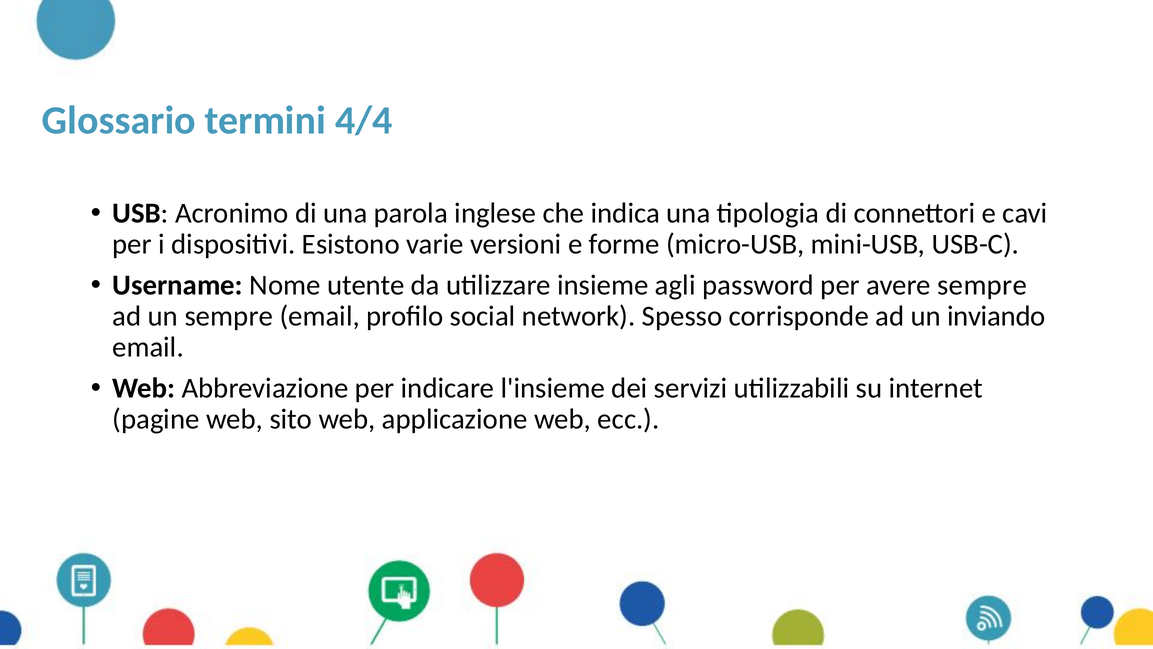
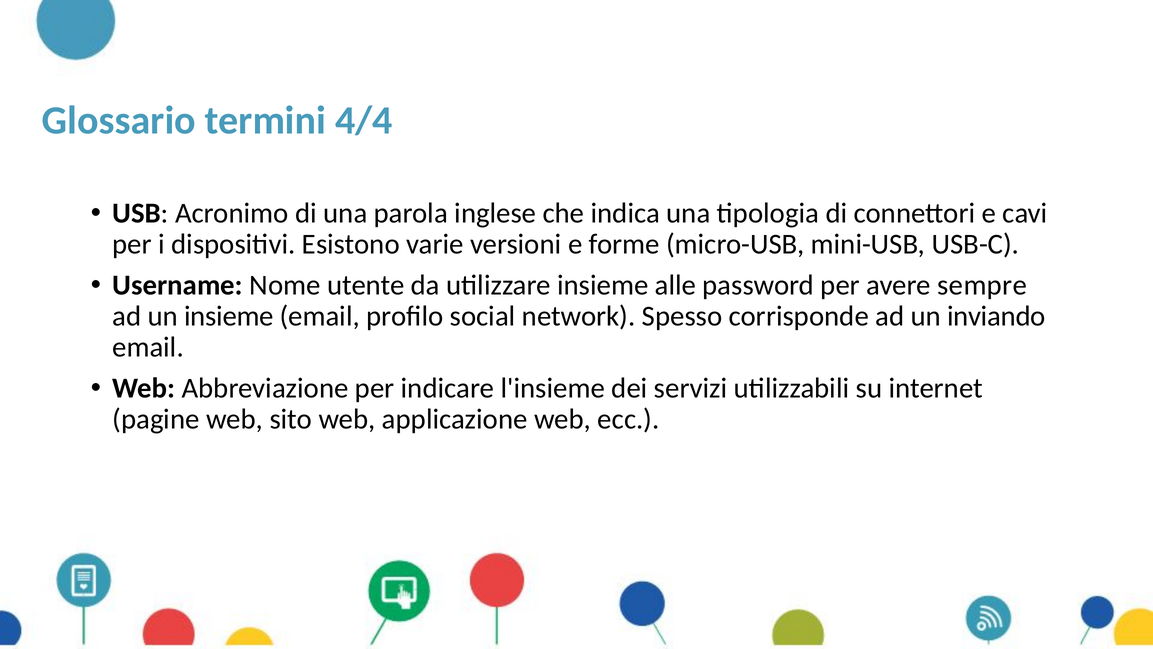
agli: agli -> alle (675, 285)
un sempre: sempre -> insieme (229, 316)
